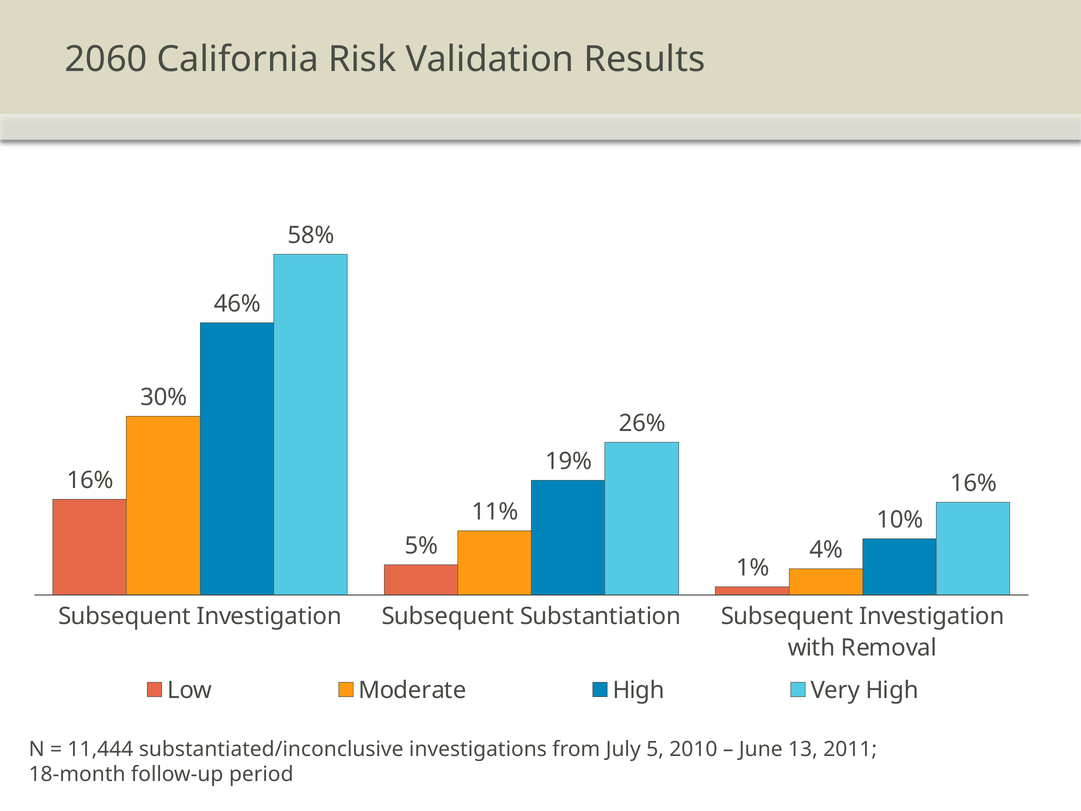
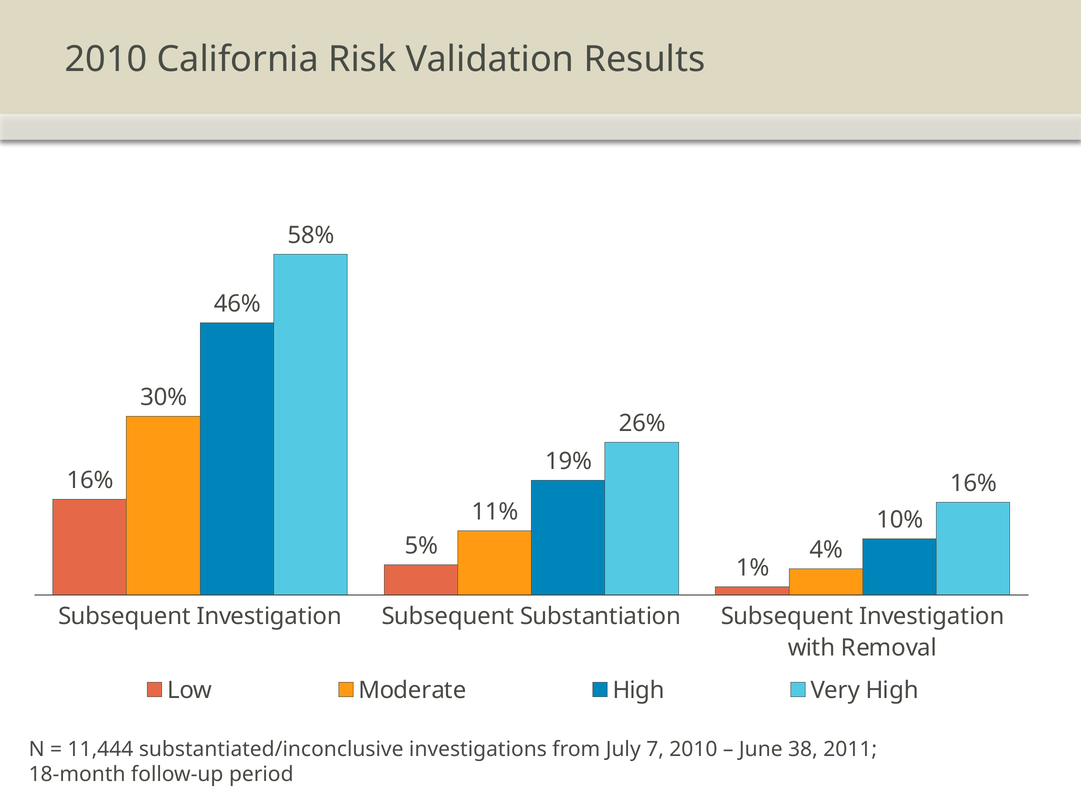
2060: 2060 -> 2010 (106, 59)
5: 5 -> 7 (655, 749)
13: 13 -> 38 (803, 749)
